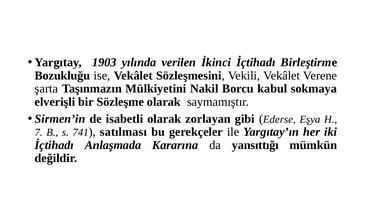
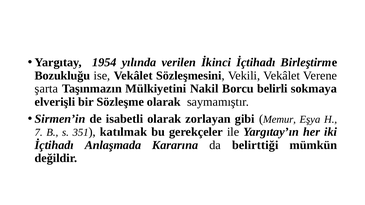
1903: 1903 -> 1954 (104, 63)
kabul: kabul -> belirli (272, 89)
Ederse: Ederse -> Memur (279, 119)
741: 741 -> 351 (81, 133)
satılması: satılması -> katılmak (123, 132)
yansıttığı: yansıttığı -> belirttiği (255, 145)
